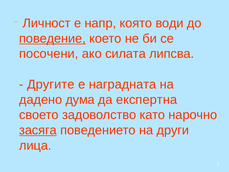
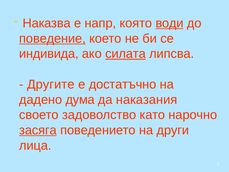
Личност: Личност -> Наказва (47, 23)
води underline: none -> present (170, 23)
посочени: посочени -> индивида (49, 54)
силата underline: none -> present (126, 54)
наградната: наградната -> достатъчно (123, 84)
експертна: експертна -> наказания (147, 100)
